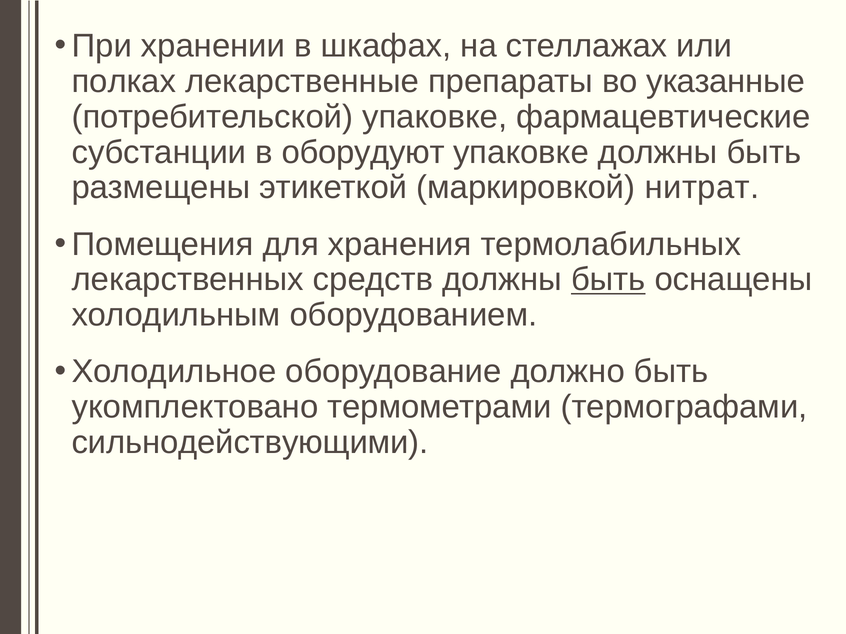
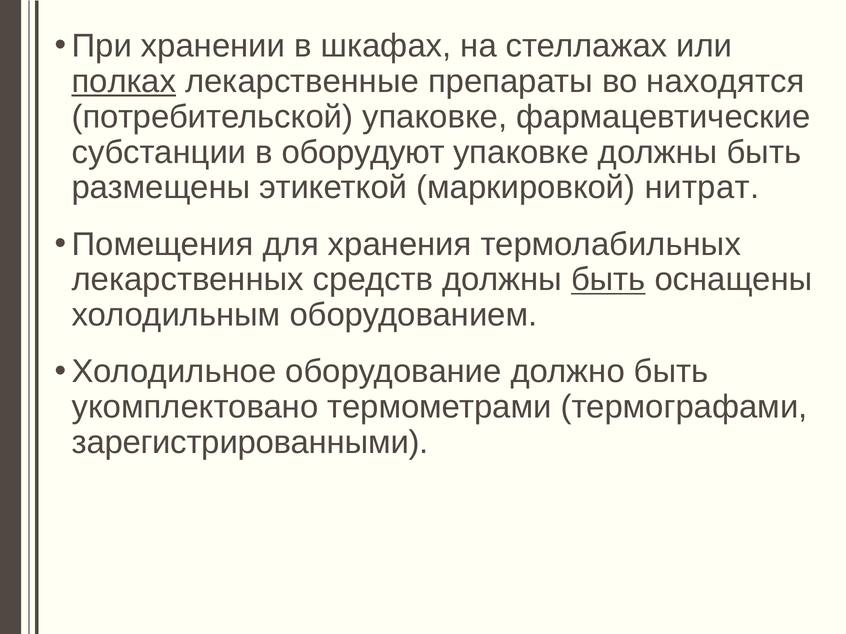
полках underline: none -> present (124, 81)
указанные: указанные -> находятся (725, 81)
сильнодействующими: сильнодействующими -> зарегистрированными (250, 443)
